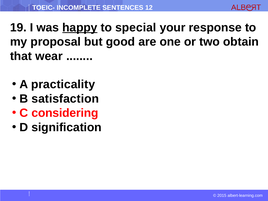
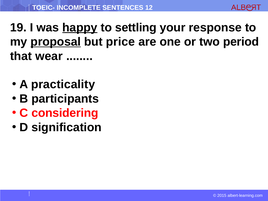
special: special -> settling (136, 27)
proposal underline: none -> present (56, 42)
good: good -> price (120, 42)
obtain: obtain -> period (241, 42)
satisfaction: satisfaction -> participants (65, 99)
